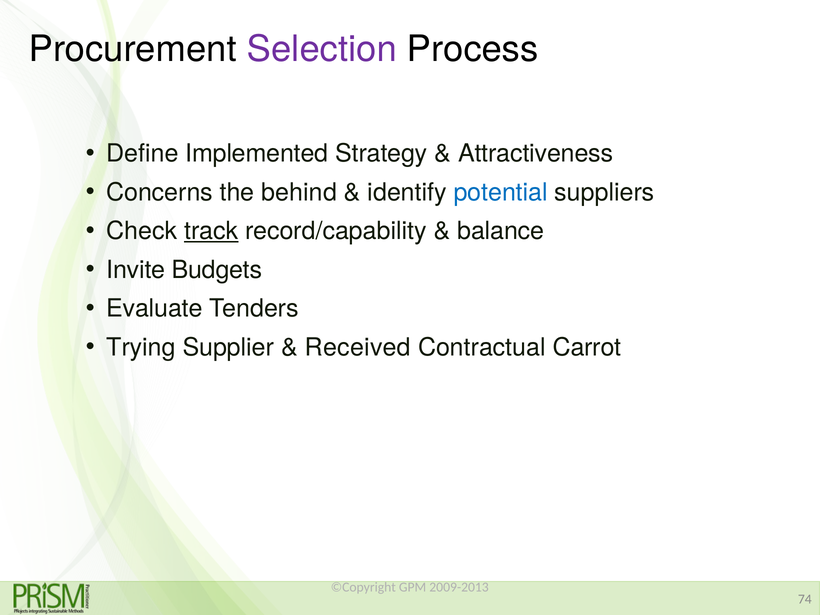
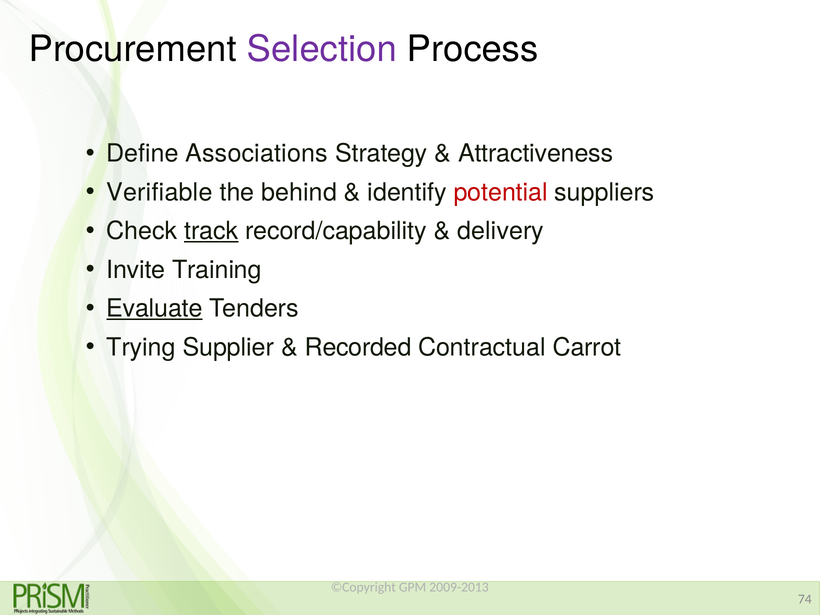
Implemented: Implemented -> Associations (257, 154)
Concerns: Concerns -> Verifiable (159, 192)
potential colour: blue -> red (501, 192)
balance: balance -> delivery (501, 231)
Budgets: Budgets -> Training (217, 270)
Evaluate underline: none -> present (154, 309)
Received: Received -> Recorded (358, 347)
